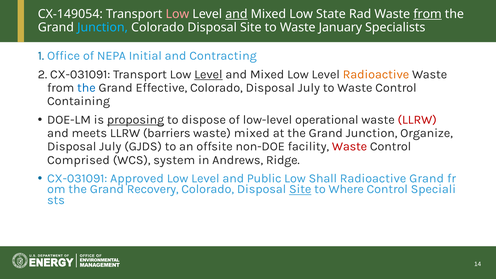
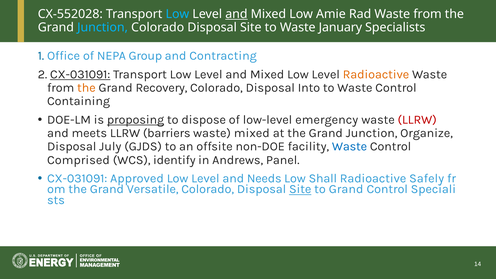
CX-149054: CX-149054 -> CX-552028 (70, 14)
Low colour: pink -> light blue (177, 14)
State: State -> Amie (331, 14)
from underline: present -> none (428, 14)
Initial: Initial -> Group (145, 56)
CX-031091 underline: none -> present (80, 74)
Level underline: present -> none (208, 74)
the colour: blue -> orange (86, 88)
Effective: Effective -> Recovery (161, 88)
Colorado Disposal July: July -> Into (309, 88)
operational: operational -> emergency (327, 120)
Waste colour: red -> blue (350, 147)
system: system -> identify (174, 160)
Ridge: Ridge -> Panel (283, 160)
Public: Public -> Needs (264, 178)
Radioactive Grand: Grand -> Safely (427, 178)
Recovery: Recovery -> Versatile (153, 189)
to Where: Where -> Grand (346, 189)
